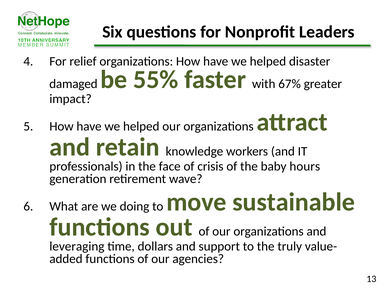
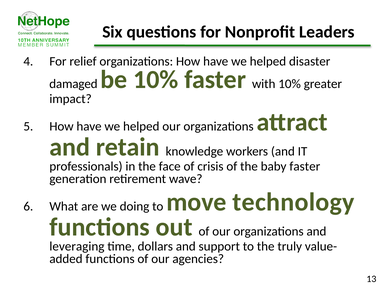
be 55%: 55% -> 10% (156, 80)
with 67%: 67% -> 10% (290, 84)
baby hours: hours -> faster (305, 167)
sustainable: sustainable -> technology (293, 202)
